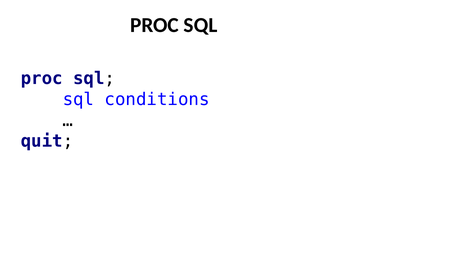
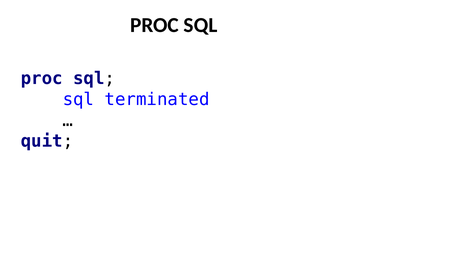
conditions: conditions -> terminated (157, 100)
